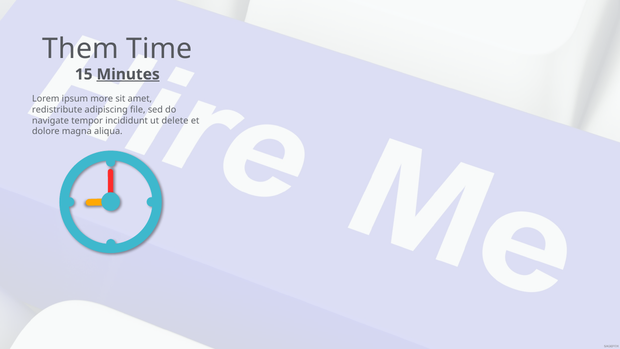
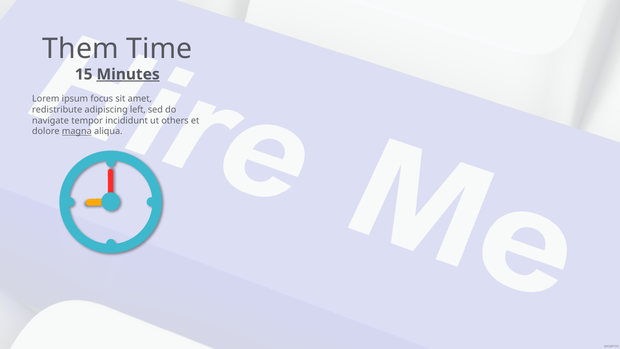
more: more -> focus (102, 99)
file: file -> left (138, 110)
delete: delete -> others (175, 120)
magna underline: none -> present (77, 131)
